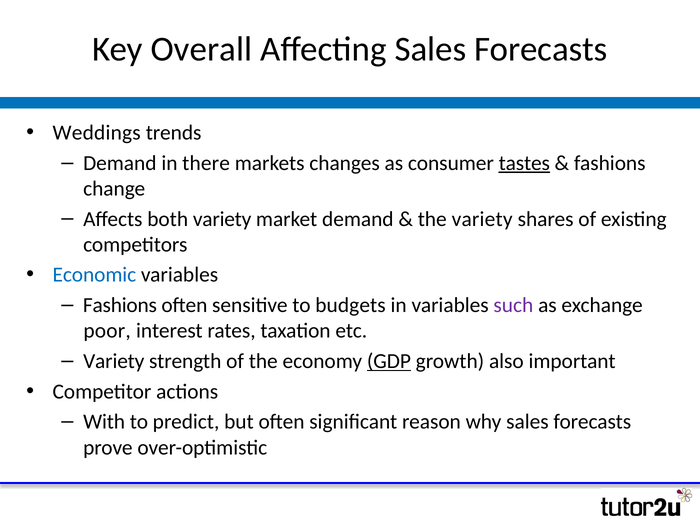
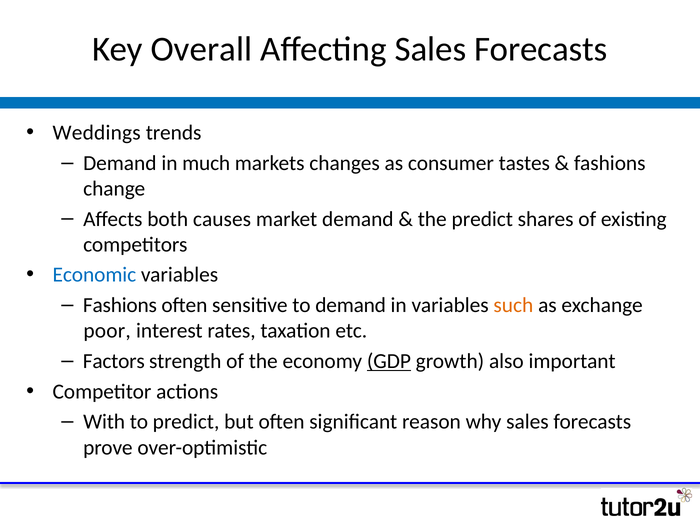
there: there -> much (206, 163)
tastes underline: present -> none (524, 163)
both variety: variety -> causes (222, 219)
the variety: variety -> predict (482, 219)
to budgets: budgets -> demand (351, 305)
such colour: purple -> orange (513, 305)
Variety: Variety -> Factors (114, 361)
